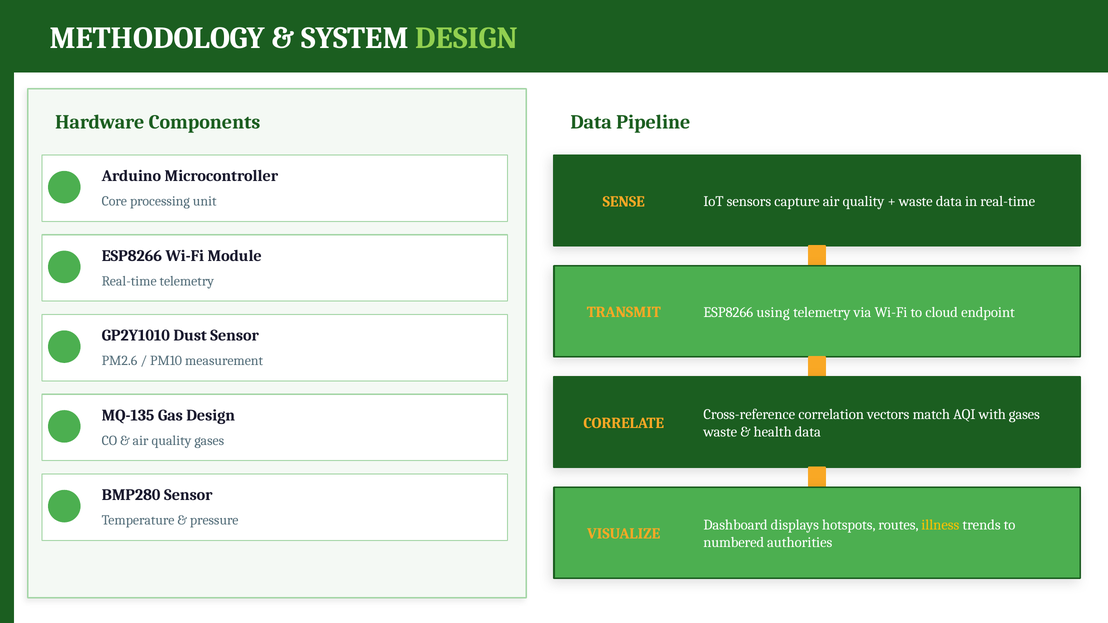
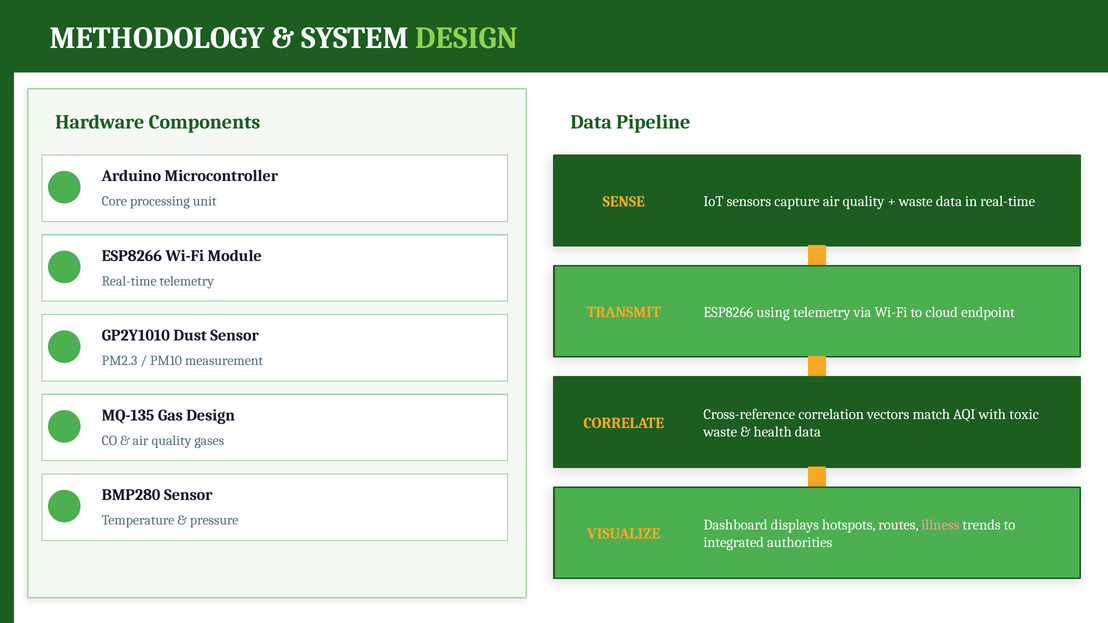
PM2.6: PM2.6 -> PM2.3 (120, 361)
with gases: gases -> toxic (1024, 414)
illness colour: yellow -> pink (940, 525)
numbered: numbered -> integrated (734, 543)
